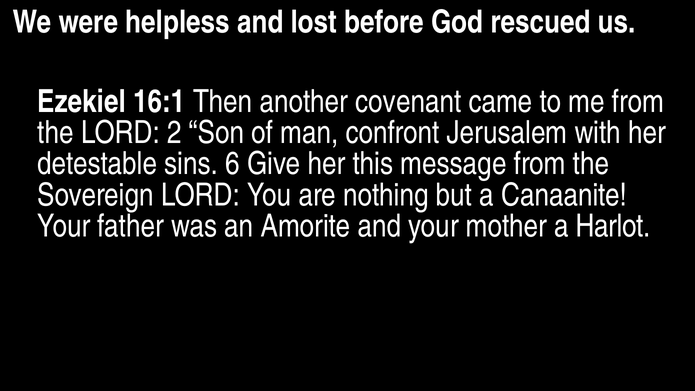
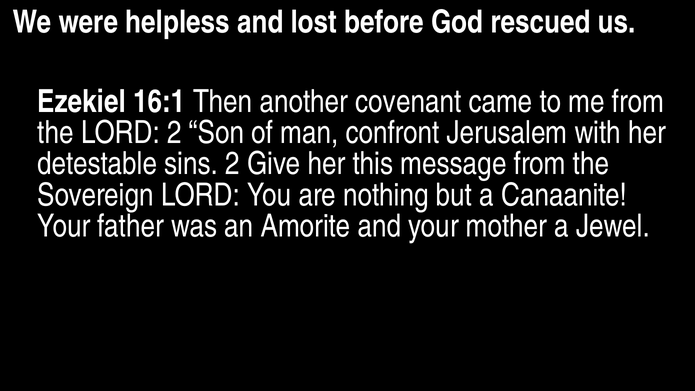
sins 6: 6 -> 2 (233, 164)
Harlot: Harlot -> Jewel (613, 226)
